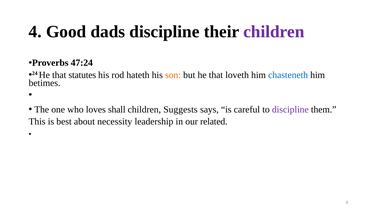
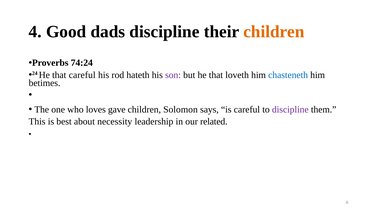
children colour: purple -> orange (274, 32)
47:24: 47:24 -> 74:24 (82, 63)
that statutes: statutes -> careful (82, 75)
son colour: orange -> purple (173, 75)
shall: shall -> gave (117, 110)
Suggests: Suggests -> Solomon (180, 110)
